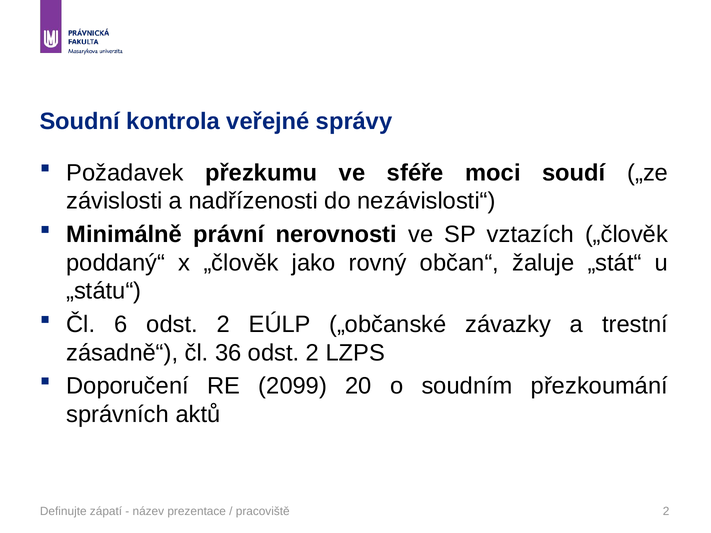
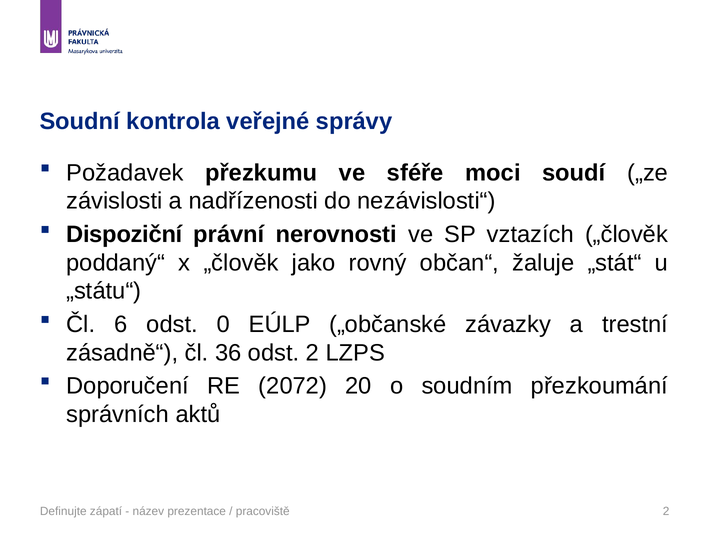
Minimálně: Minimálně -> Dispoziční (124, 234)
6 odst 2: 2 -> 0 (223, 324)
2099: 2099 -> 2072 (293, 386)
